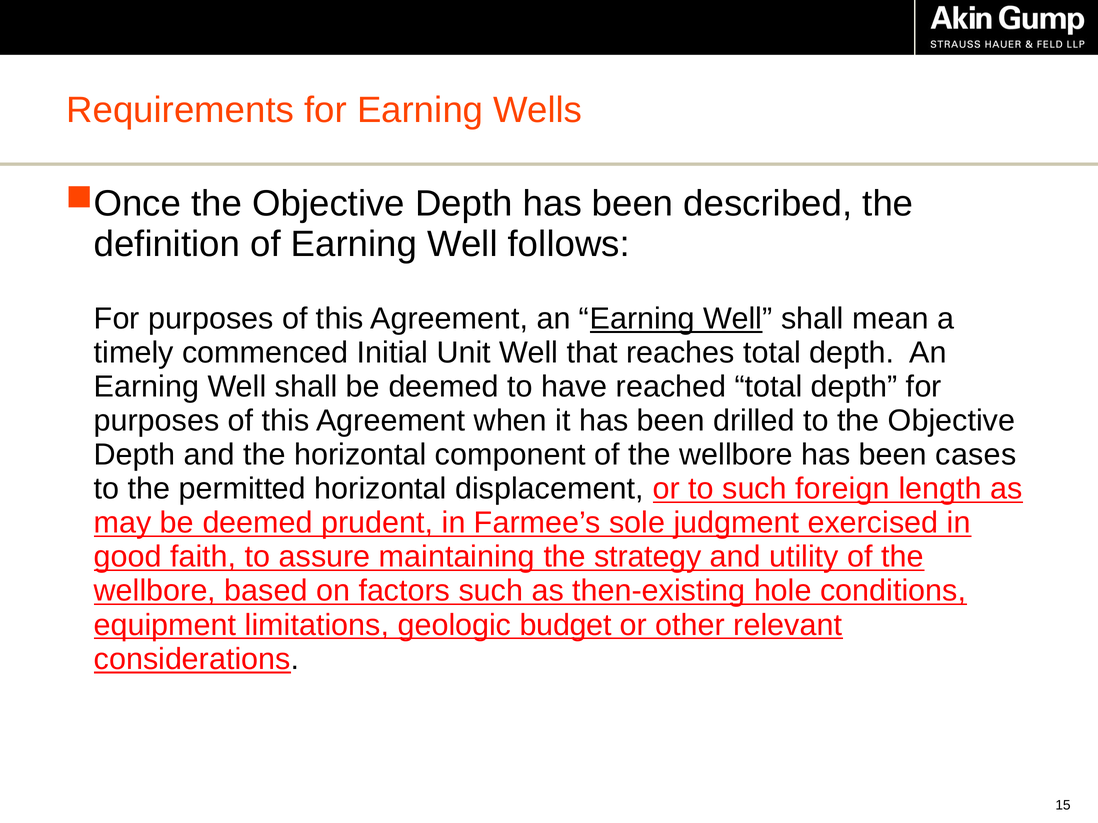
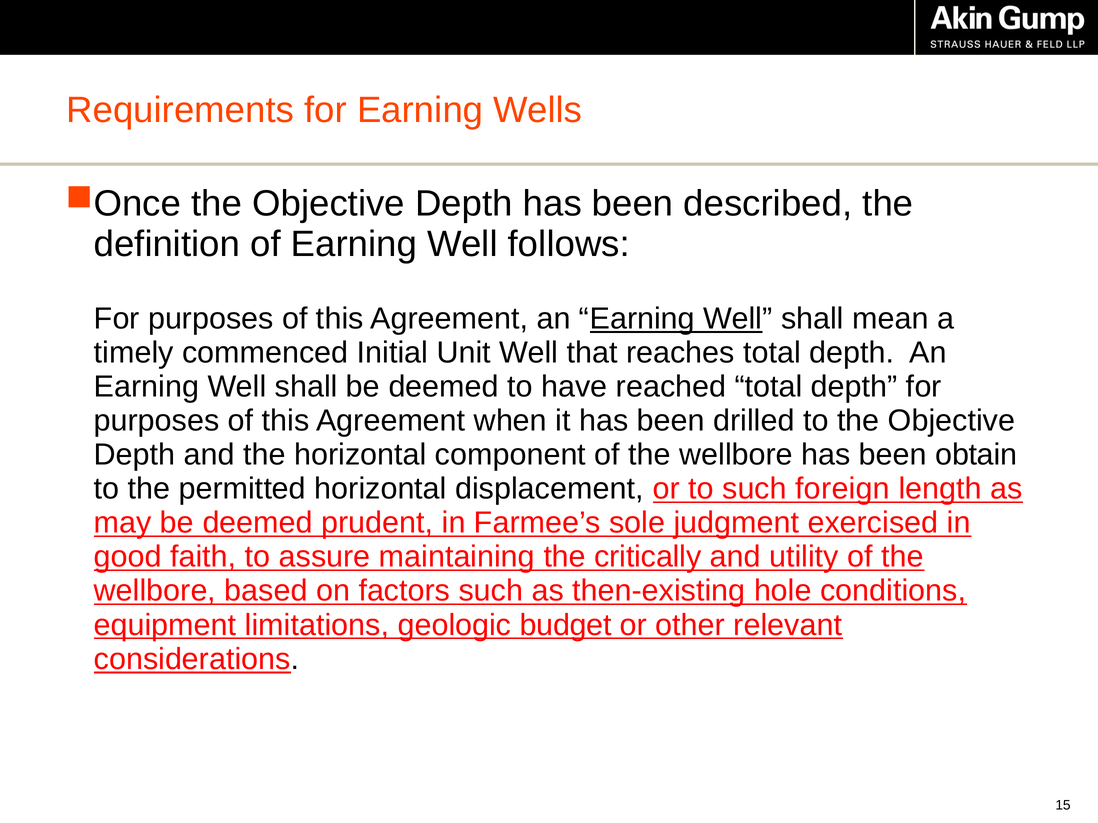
cases: cases -> obtain (976, 455)
strategy: strategy -> critically (648, 557)
